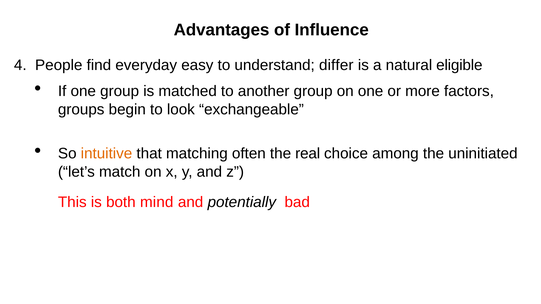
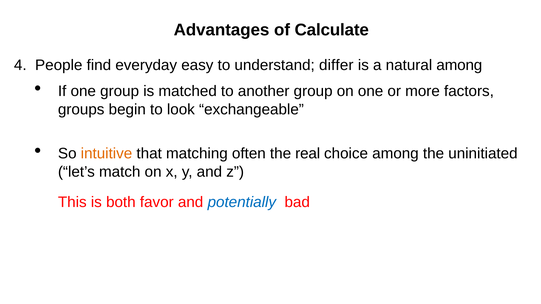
Influence: Influence -> Calculate (332, 30)
natural eligible: eligible -> among (459, 65)
mind: mind -> favor (157, 203)
potentially colour: black -> blue (242, 203)
